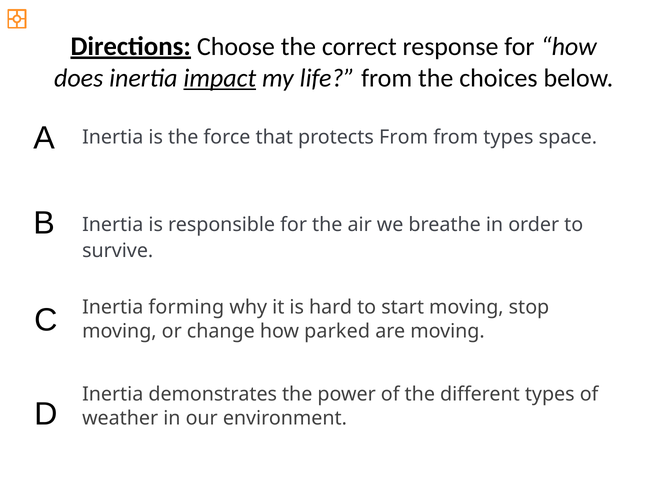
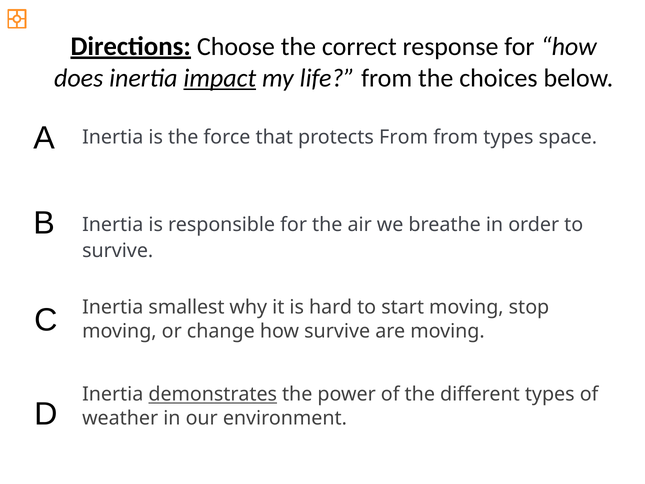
forming: forming -> smallest (186, 307)
how parked: parked -> survive (337, 331)
demonstrates underline: none -> present (213, 394)
